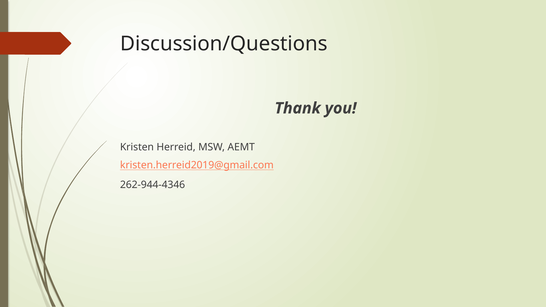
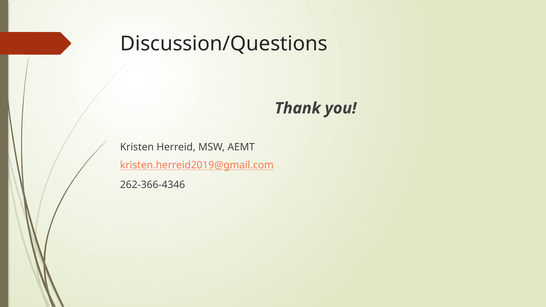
262-944-4346: 262-944-4346 -> 262-366-4346 (153, 185)
